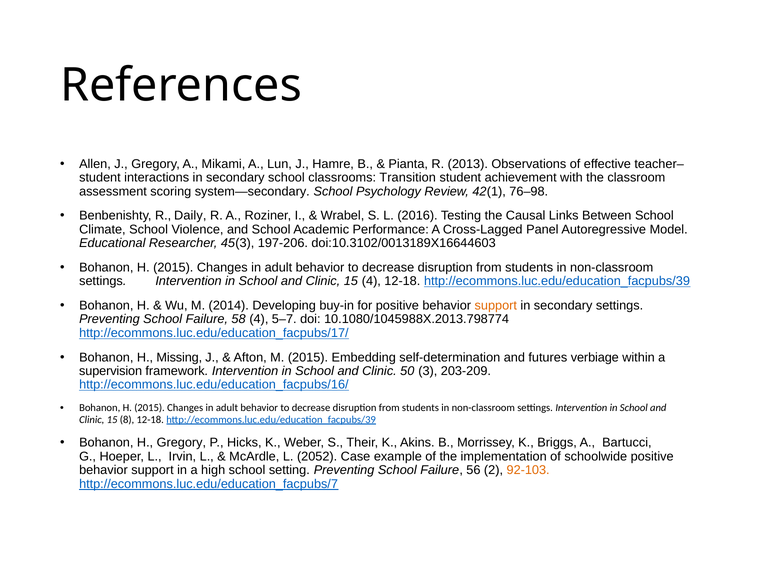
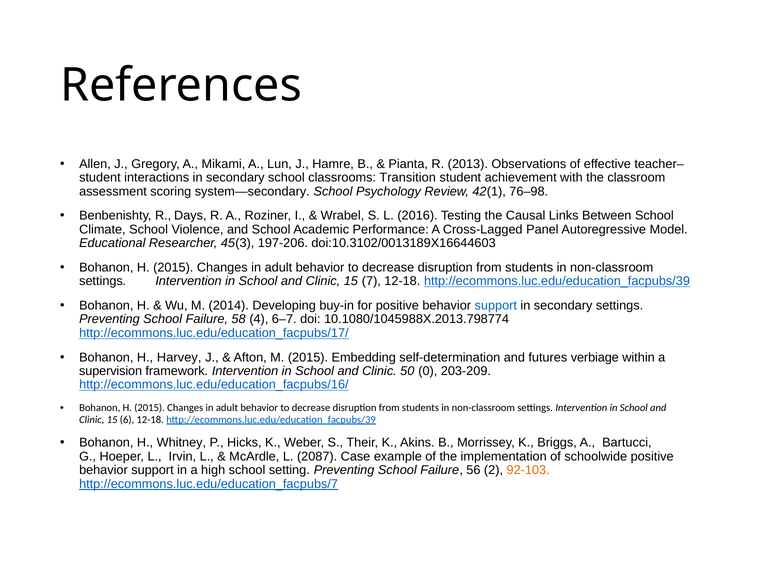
Daily: Daily -> Days (190, 216)
15 4: 4 -> 7 (371, 281)
support colour: orange -> blue (496, 306)
5–7: 5–7 -> 6–7 (284, 319)
Missing: Missing -> Harvey (179, 357)
3: 3 -> 0 (428, 371)
8: 8 -> 6 (127, 420)
H Gregory: Gregory -> Whitney (181, 443)
2052: 2052 -> 2087 (317, 457)
